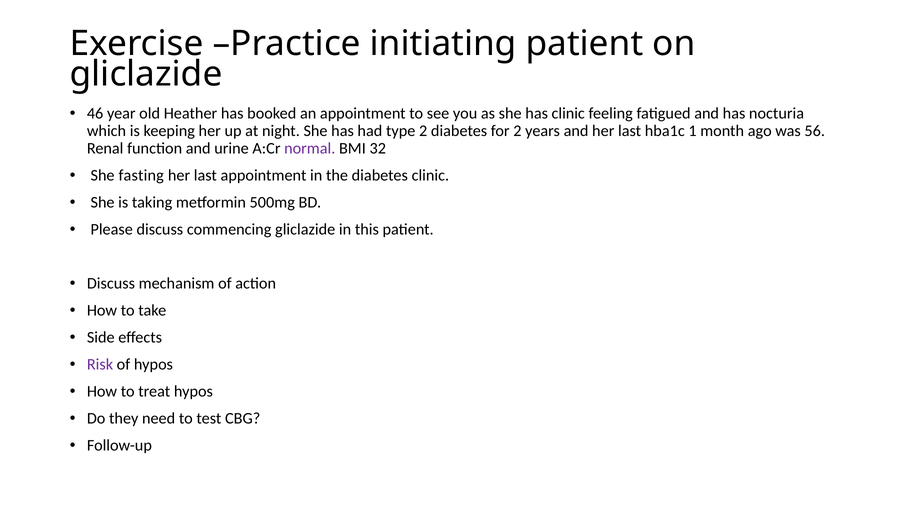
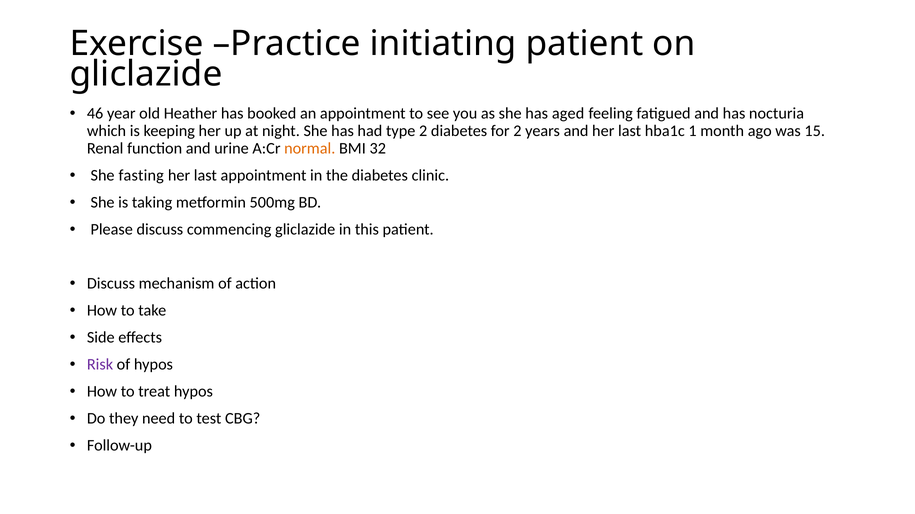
has clinic: clinic -> aged (568, 114)
56: 56 -> 15 (815, 131)
normal colour: purple -> orange (310, 149)
